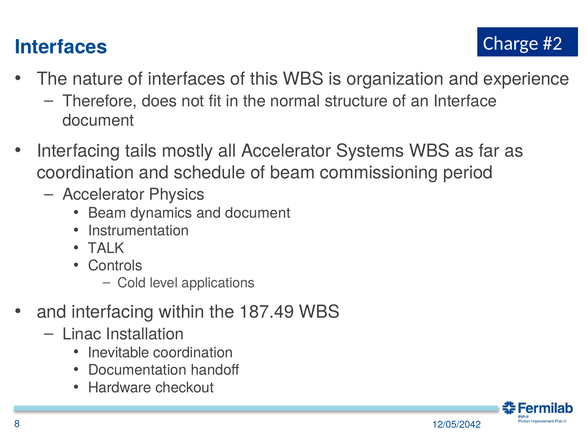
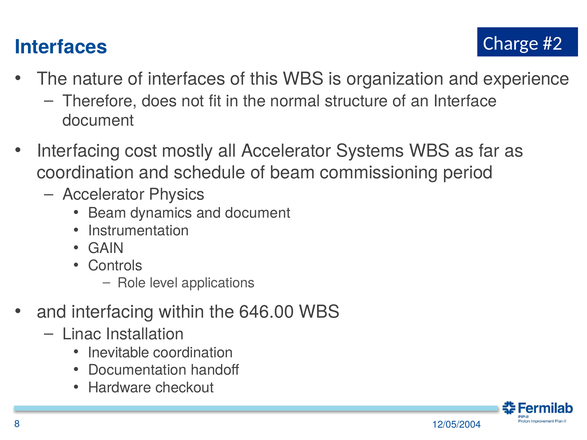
tails: tails -> cost (141, 151)
TALK: TALK -> GAIN (106, 248)
Cold: Cold -> Role (132, 283)
187.49: 187.49 -> 646.00 (267, 312)
12/05/2042: 12/05/2042 -> 12/05/2004 (457, 425)
